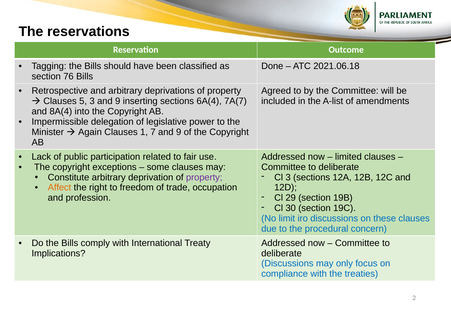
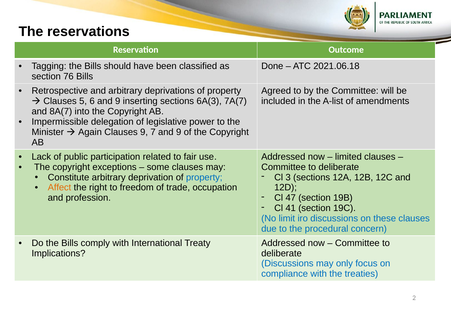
5 3: 3 -> 6 (92, 101)
6A(4: 6A(4 -> 6A(3 (209, 101)
8A(4: 8A(4 -> 8A(7 (61, 112)
Clauses 1: 1 -> 9 (144, 132)
property colour: purple -> blue (204, 177)
29: 29 -> 47 (291, 198)
30: 30 -> 41 (291, 208)
